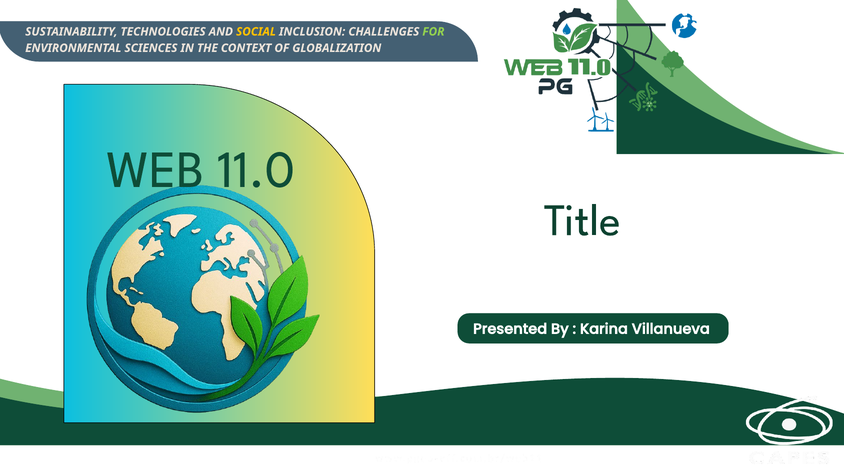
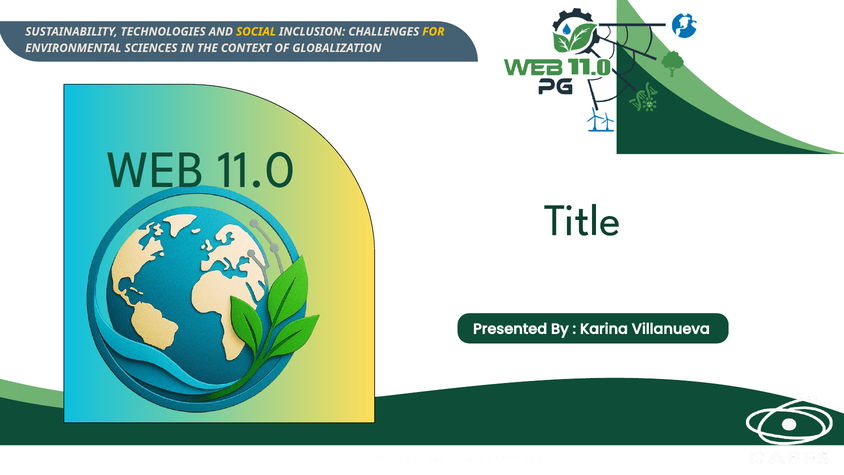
FOR colour: light green -> yellow (433, 32)
